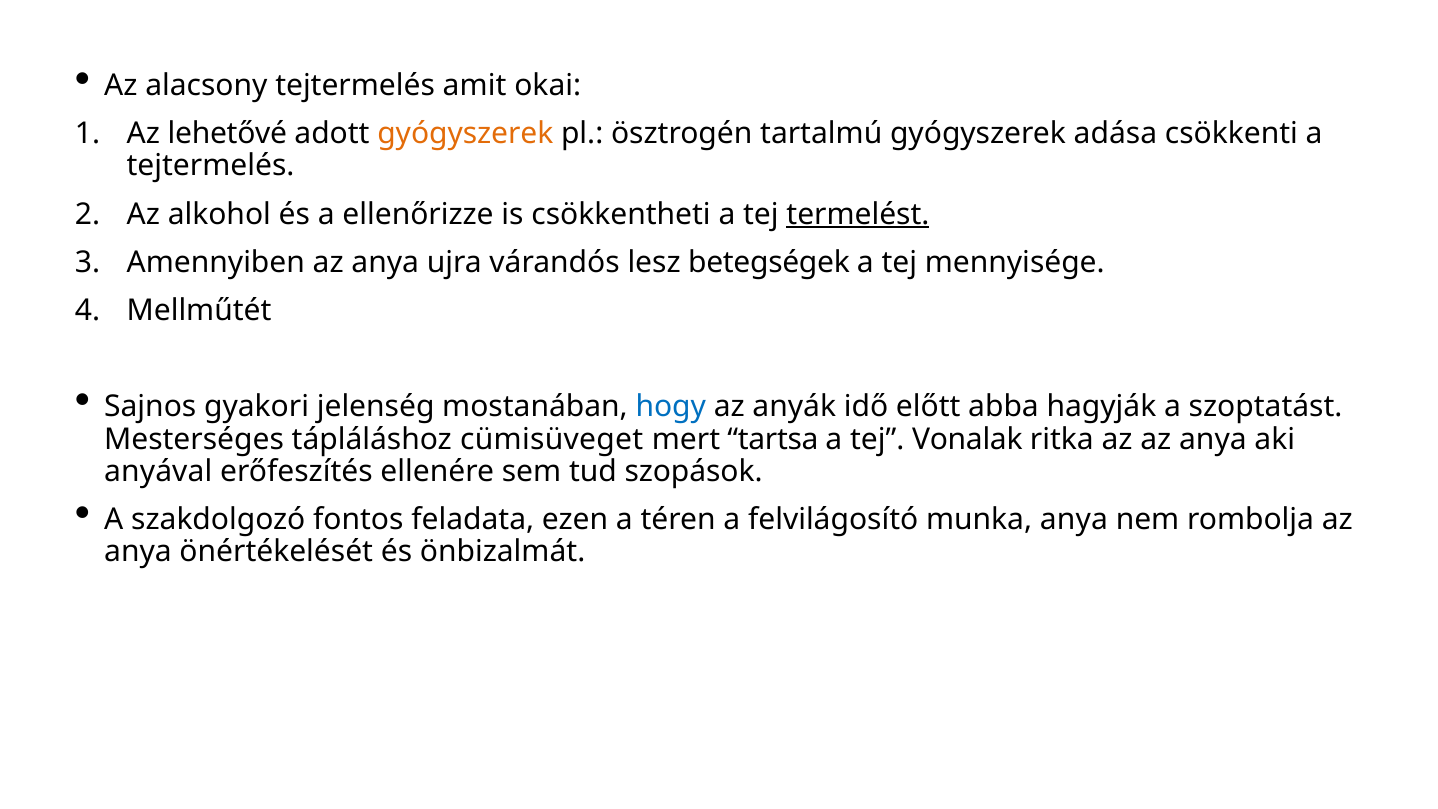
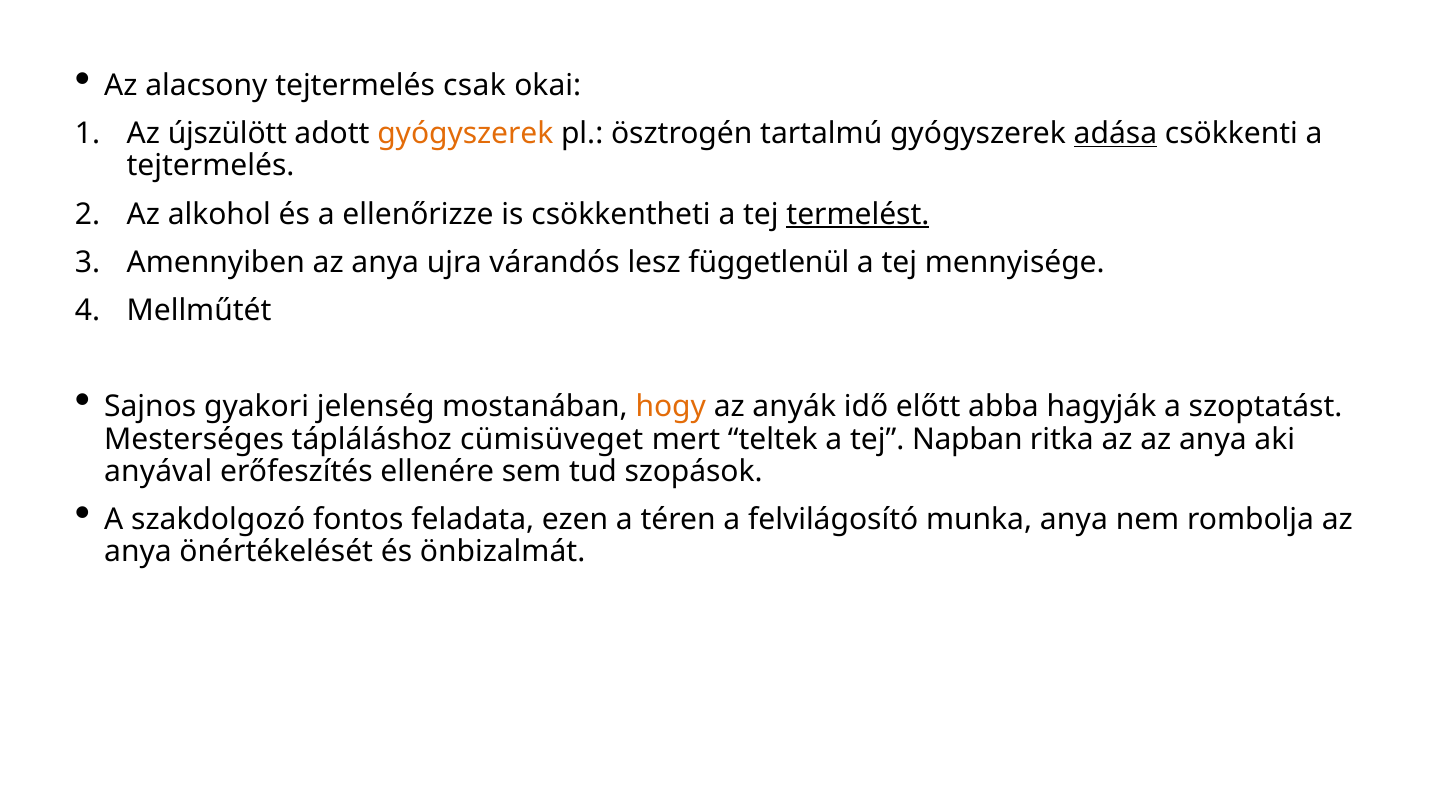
amit: amit -> csak (474, 85)
lehetővé: lehetővé -> újszülött (227, 134)
adása underline: none -> present (1115, 134)
betegségek: betegségek -> függetlenül (769, 262)
hogy colour: blue -> orange (671, 407)
tartsa: tartsa -> teltek (773, 439)
Vonalak: Vonalak -> Napban (967, 439)
